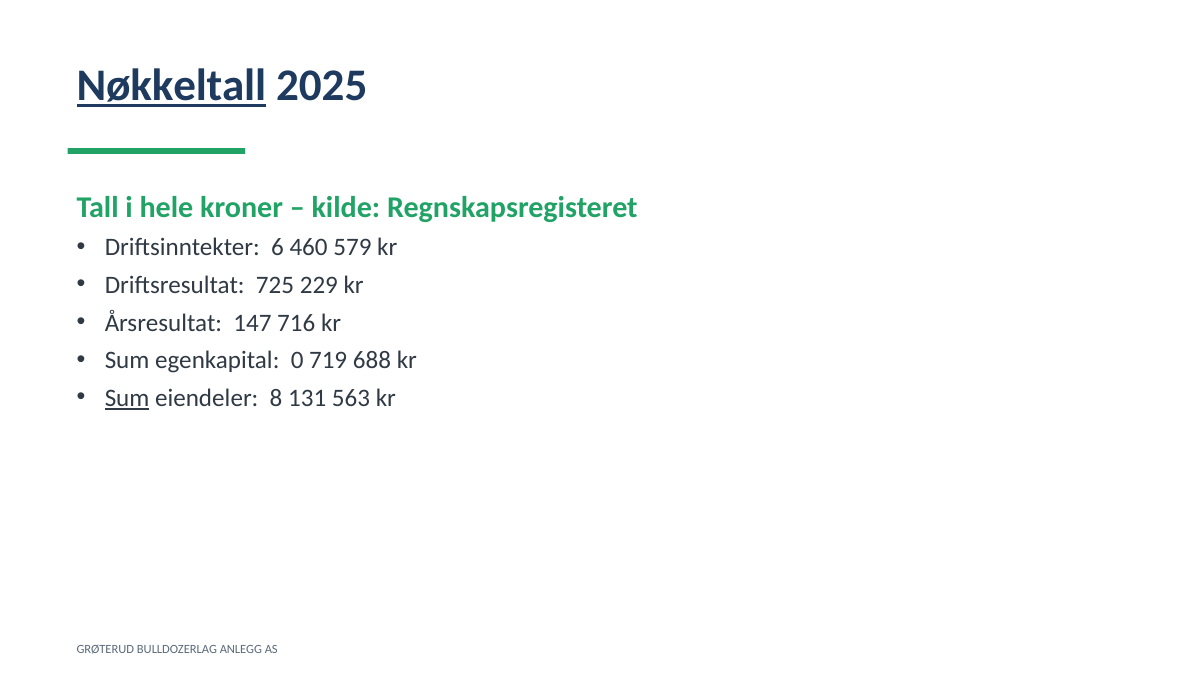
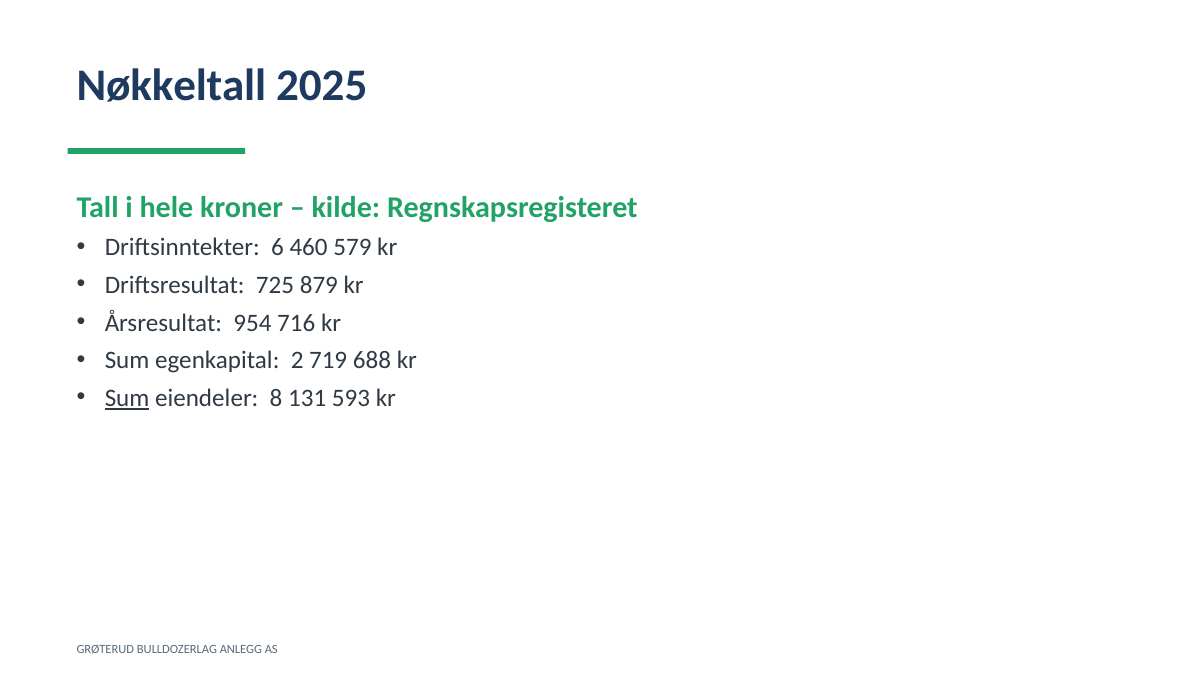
Nøkkeltall underline: present -> none (171, 86)
229: 229 -> 879 (319, 285)
147: 147 -> 954 (252, 323)
0: 0 -> 2 (297, 360)
563: 563 -> 593 (351, 398)
